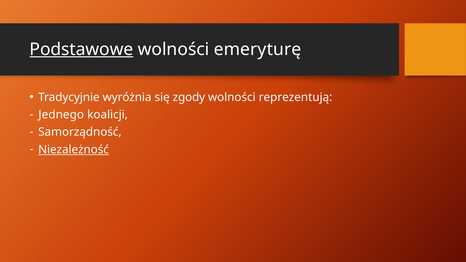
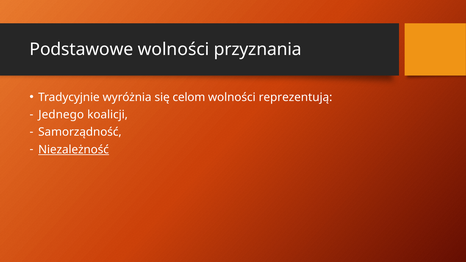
Podstawowe underline: present -> none (81, 49)
emeryturę: emeryturę -> przyznania (258, 49)
zgody: zgody -> celom (189, 97)
